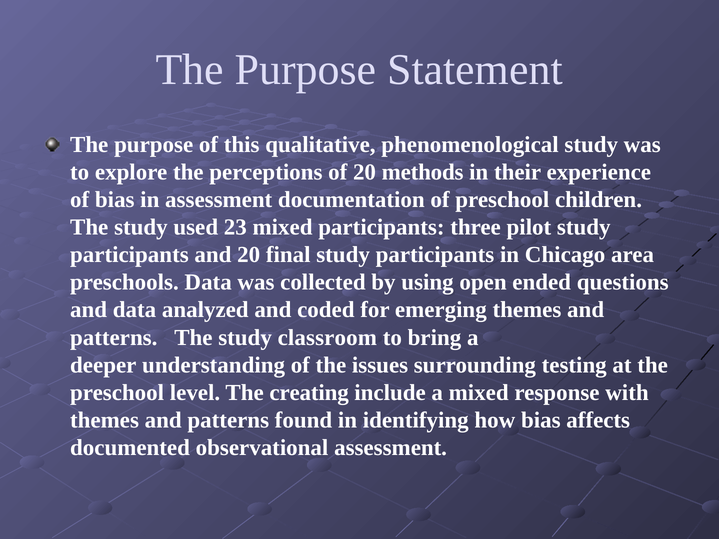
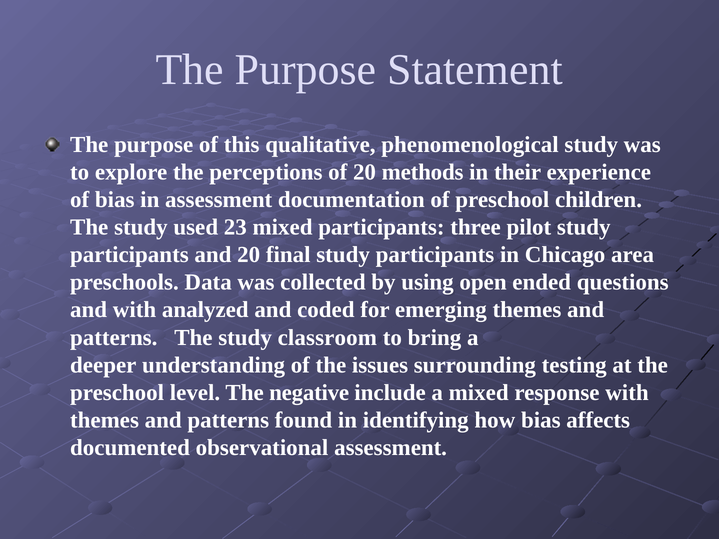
and data: data -> with (134, 310)
creating: creating -> negative (309, 393)
